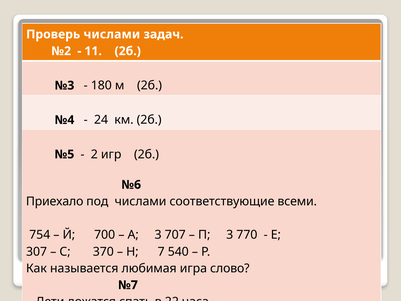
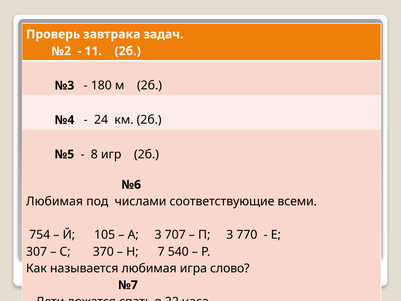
Проверь числами: числами -> завтрака (112, 34)
2: 2 -> 8 (94, 154)
Приехало: Приехало -> Любимая (55, 201)
700: 700 -> 105 (105, 235)
